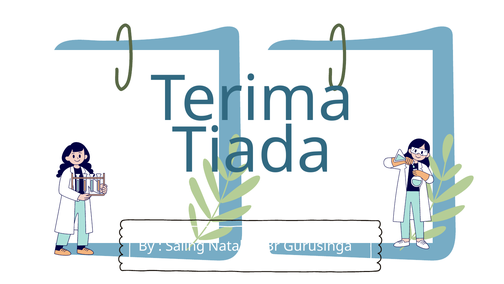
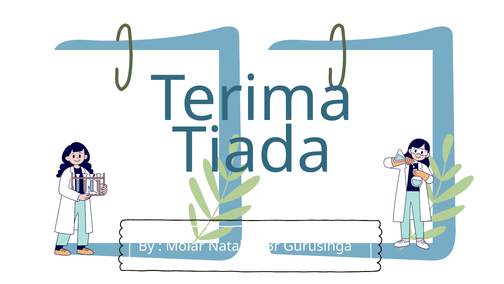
Saling: Saling -> Molar (185, 246)
